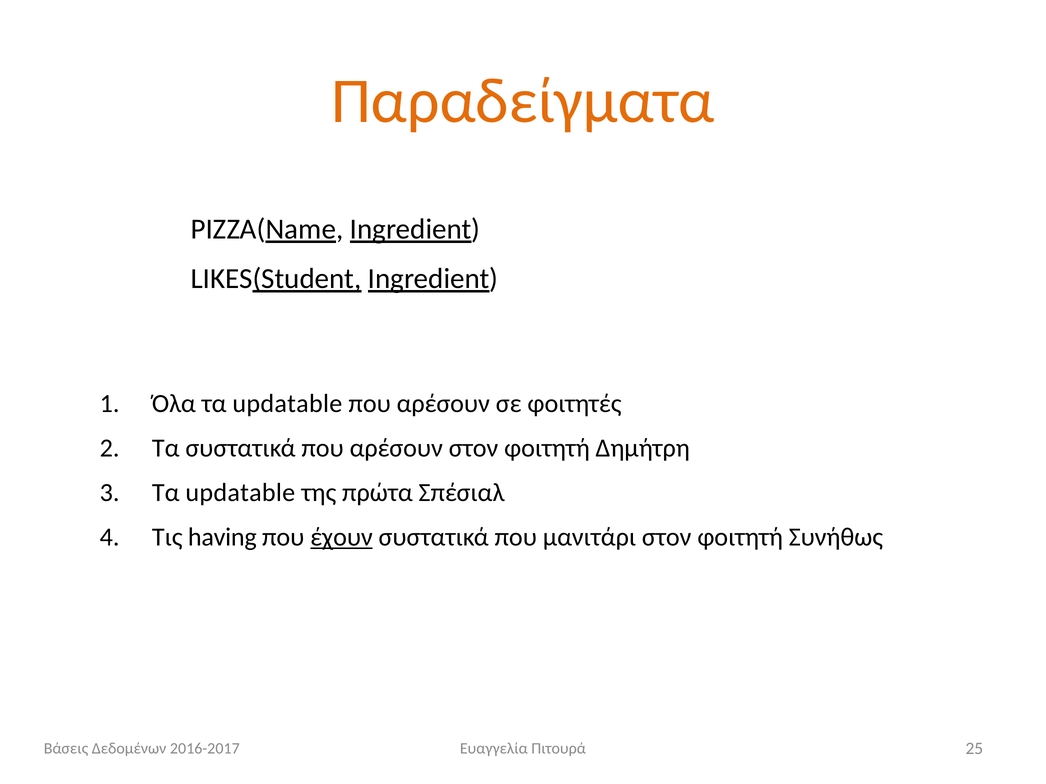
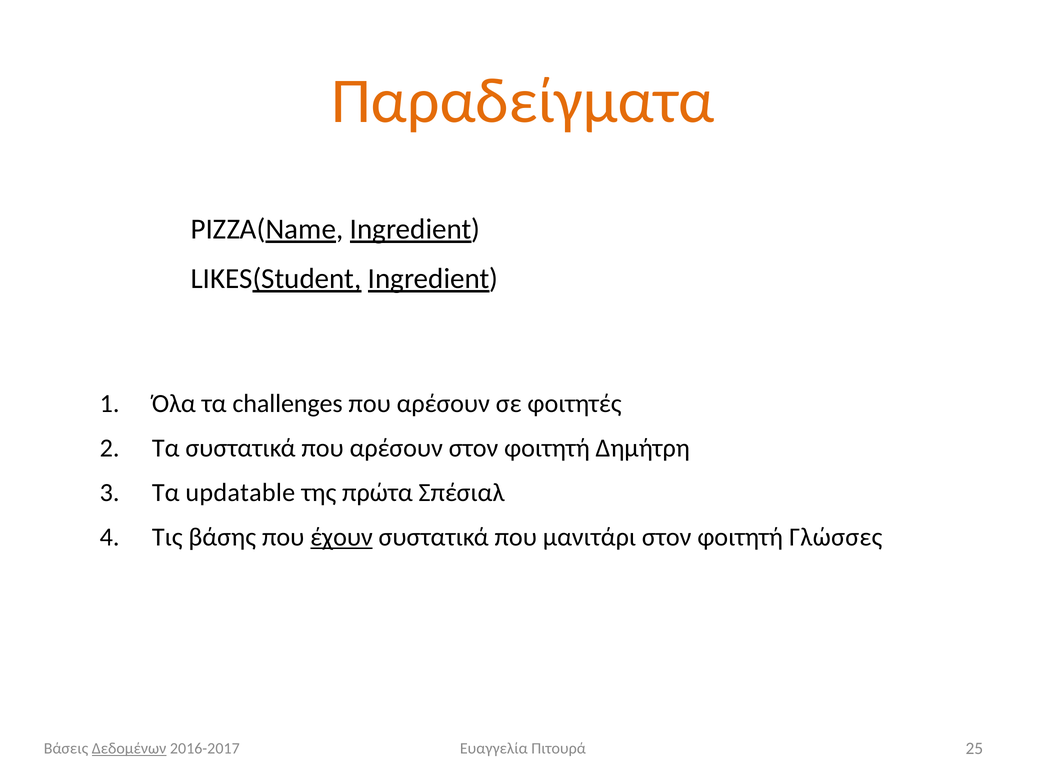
Όλα τα updatable: updatable -> challenges (288, 404)
having: having -> βάσης (222, 538)
Συνήθως: Συνήθως -> Γλώσσες (836, 538)
Δεδομένων underline: none -> present (129, 749)
